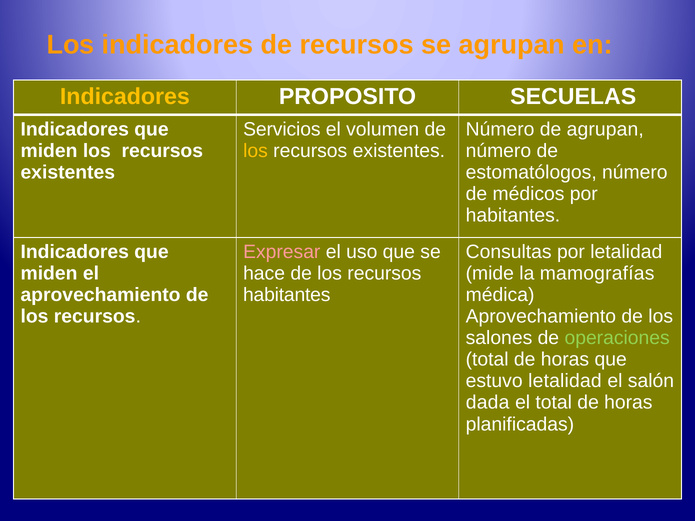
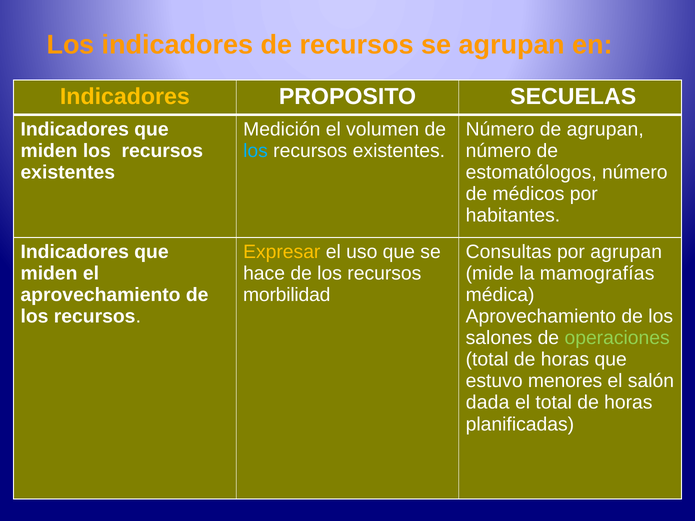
Servicios: Servicios -> Medición (282, 129)
los colour: yellow -> light blue (255, 151)
Expresar colour: pink -> yellow (282, 252)
por letalidad: letalidad -> agrupan (626, 252)
habitantes: habitantes -> morbilidad (287, 295)
estuvo letalidad: letalidad -> menores (565, 381)
